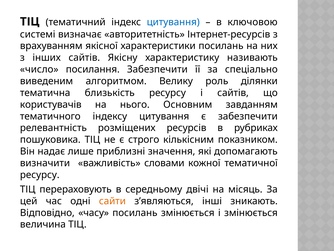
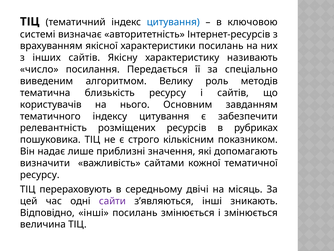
посилання Забезпечити: Забезпечити -> Передається (157, 69)
ділянки: ділянки -> методів (259, 81)
словами: словами -> сайтами (164, 163)
сайти colour: orange -> purple (112, 201)
Відповідно часу: часу -> інші (94, 212)
